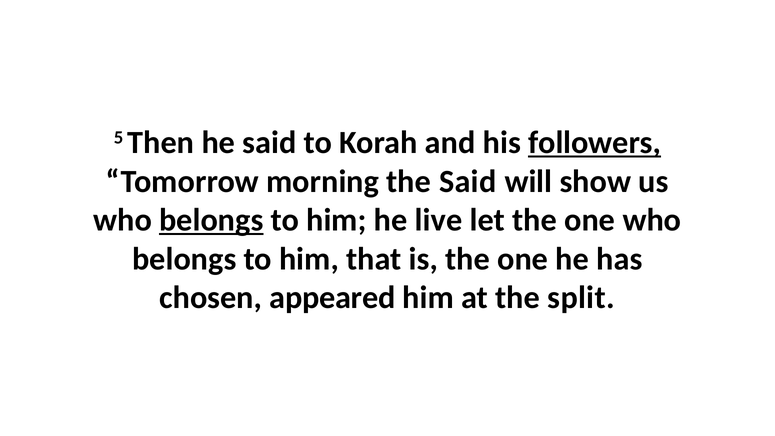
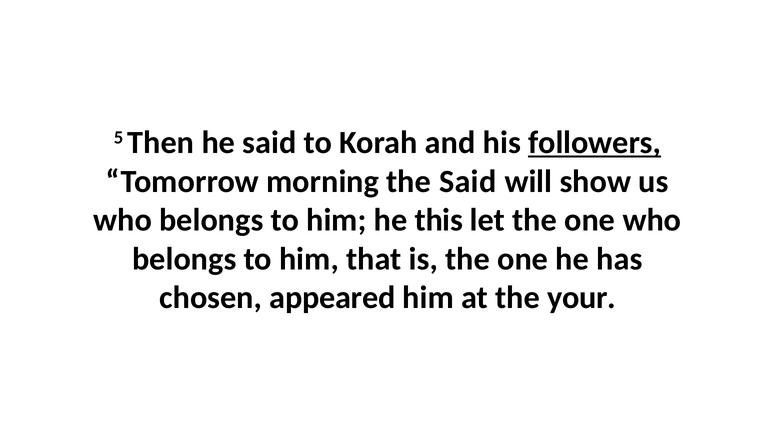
belongs underline: present -> none (211, 220)
live: live -> this (439, 220)
split: split -> your (581, 298)
